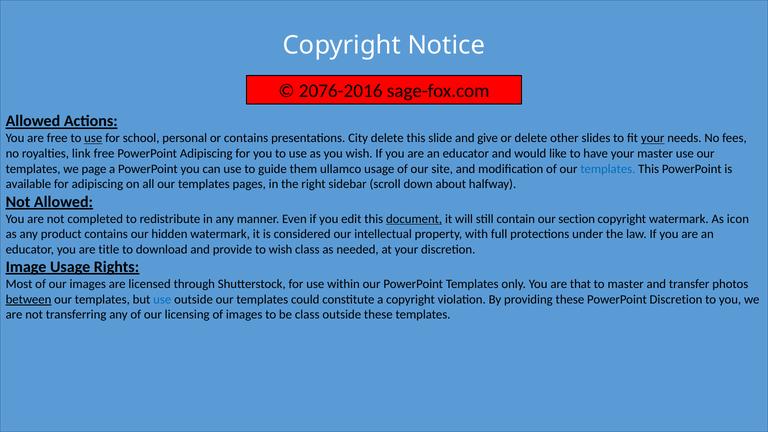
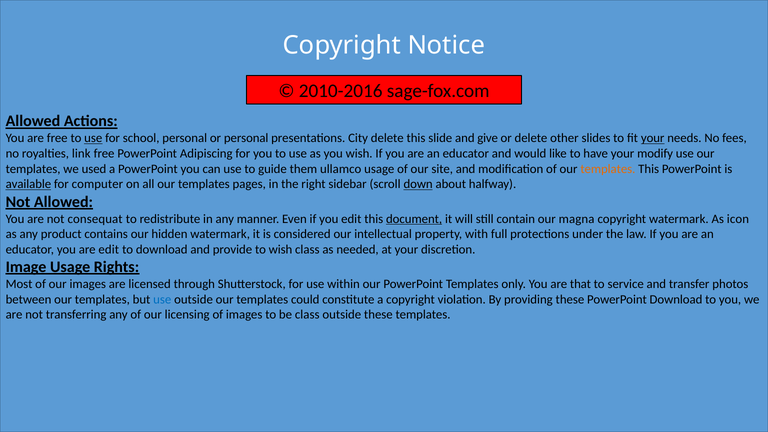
2076-2016: 2076-2016 -> 2010-2016 (341, 91)
or contains: contains -> personal (246, 138)
your master: master -> modify (655, 154)
page: page -> used (94, 169)
templates colour: blue -> orange (608, 169)
available underline: none -> present (28, 184)
for adipiscing: adipiscing -> computer (97, 184)
down underline: none -> present (418, 184)
completed: completed -> consequat (95, 219)
section: section -> magna (577, 219)
are title: title -> edit (109, 249)
to master: master -> service (626, 284)
between underline: present -> none (29, 299)
PowerPoint Discretion: Discretion -> Download (676, 299)
